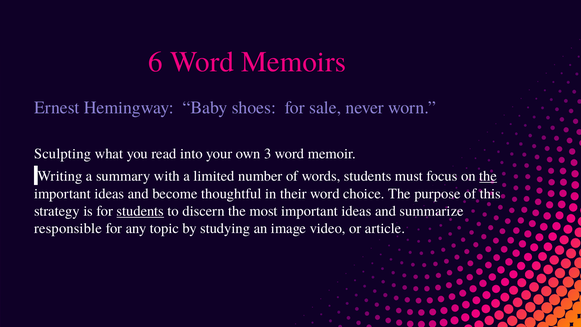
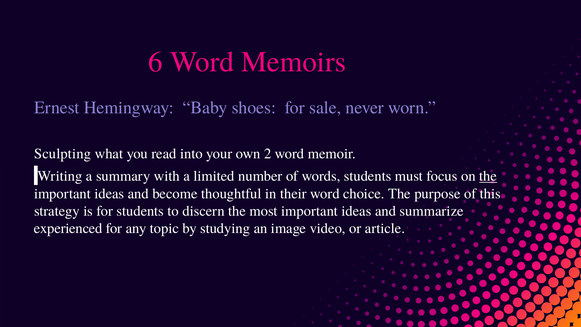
3: 3 -> 2 (268, 154)
students underline: present -> none (140, 211)
responsible: responsible -> experienced (68, 228)
